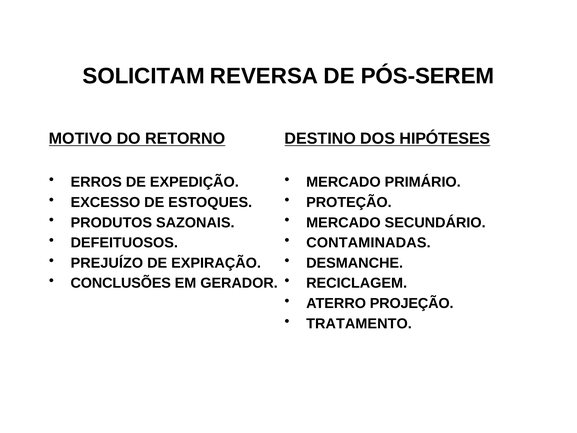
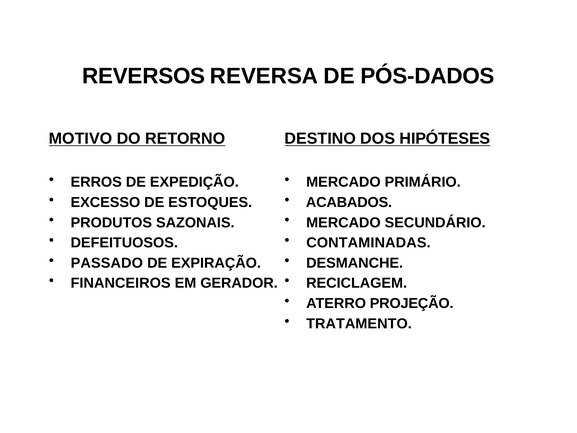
SOLICITAM: SOLICITAM -> REVERSOS (144, 76)
PÓS-SEREM: PÓS-SEREM -> PÓS-DADOS (428, 76)
PROTEÇÃO: PROTEÇÃO -> ACABADOS (349, 202)
PREJUÍZO: PREJUÍZO -> PASSADO (107, 263)
CONCLUSÕES: CONCLUSÕES -> FINANCEIROS (121, 283)
